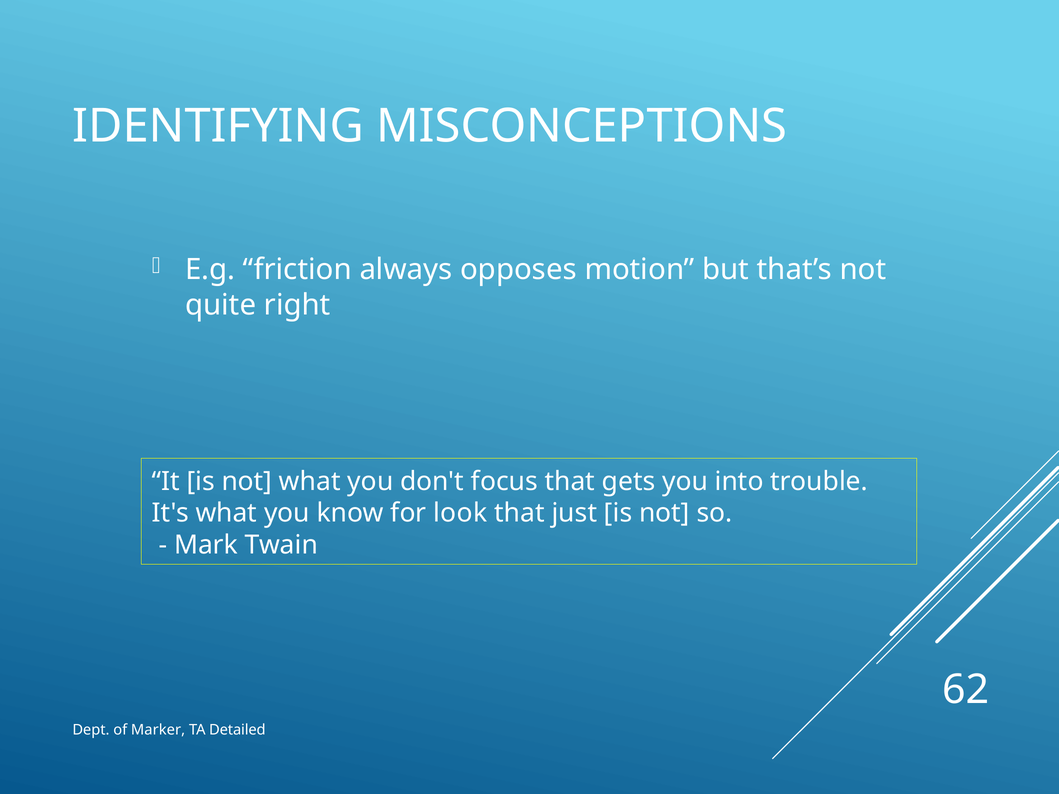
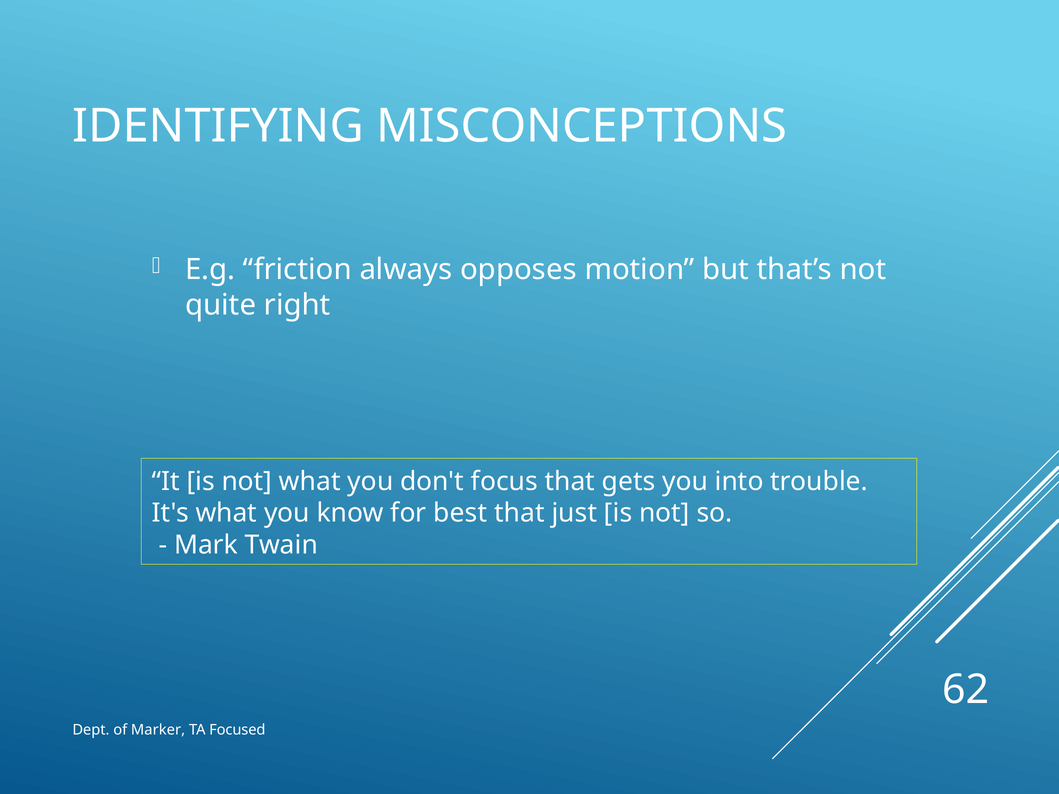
look: look -> best (460, 513)
Detailed: Detailed -> Focused (237, 730)
